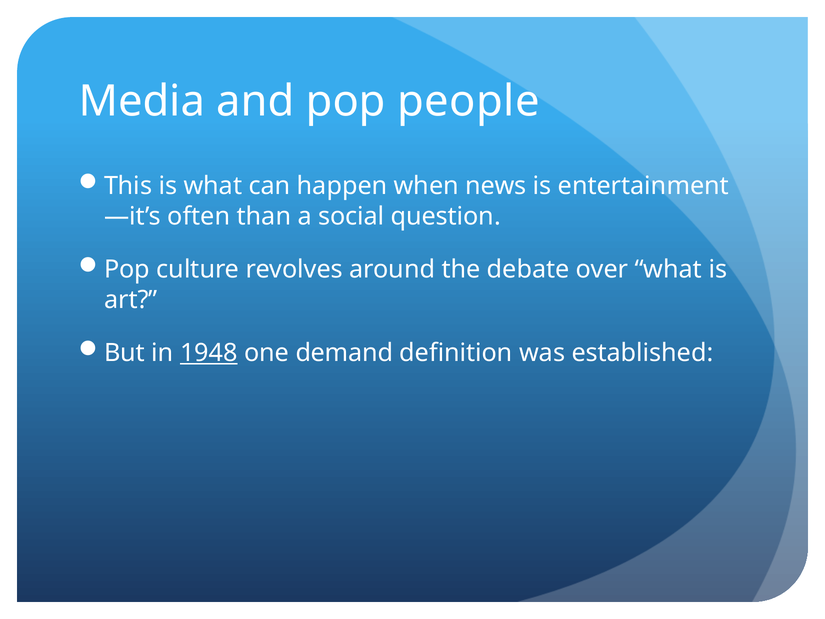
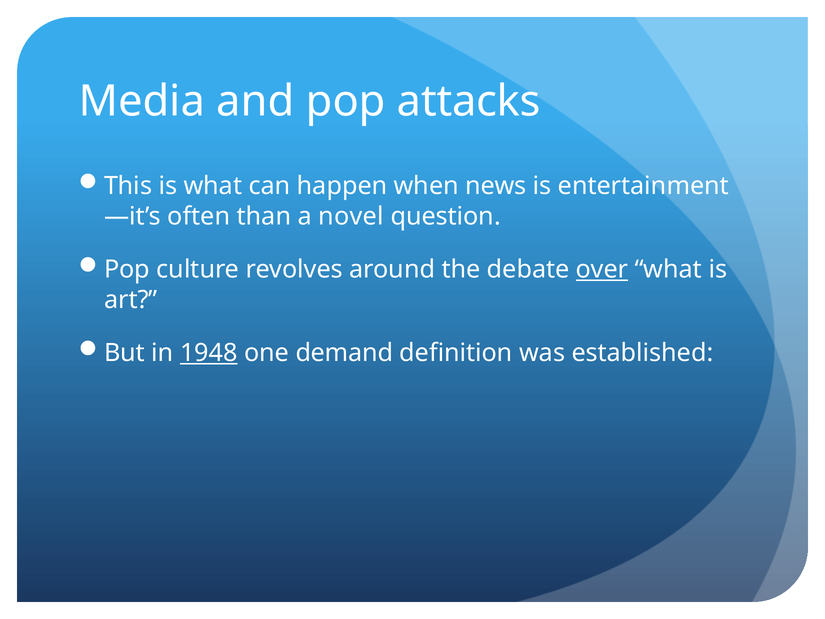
people: people -> attacks (469, 101)
social: social -> novel (351, 216)
over underline: none -> present (602, 269)
